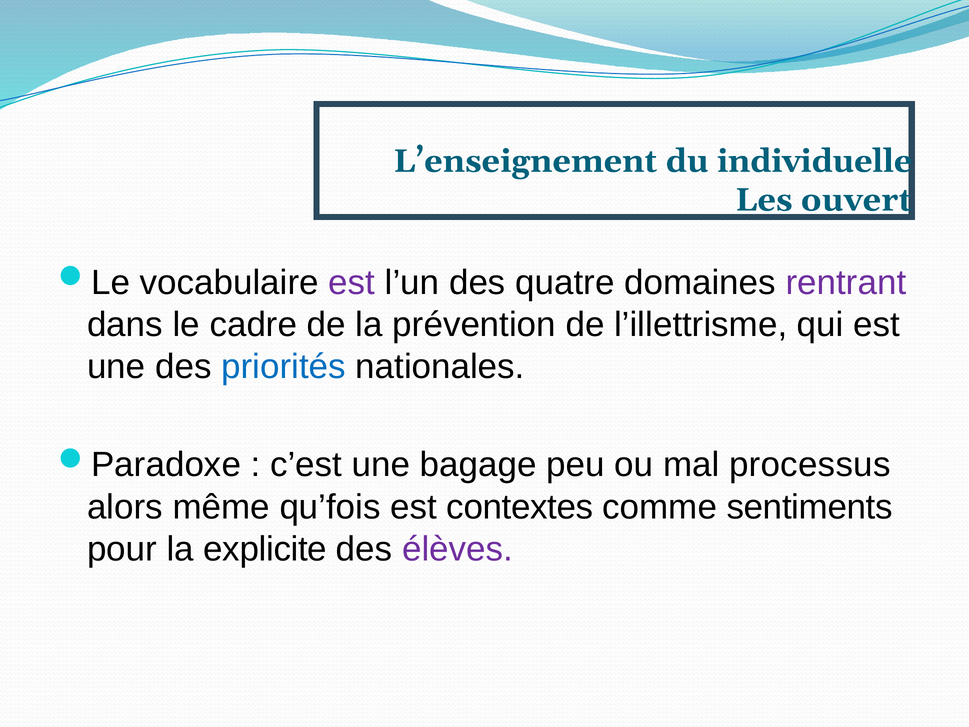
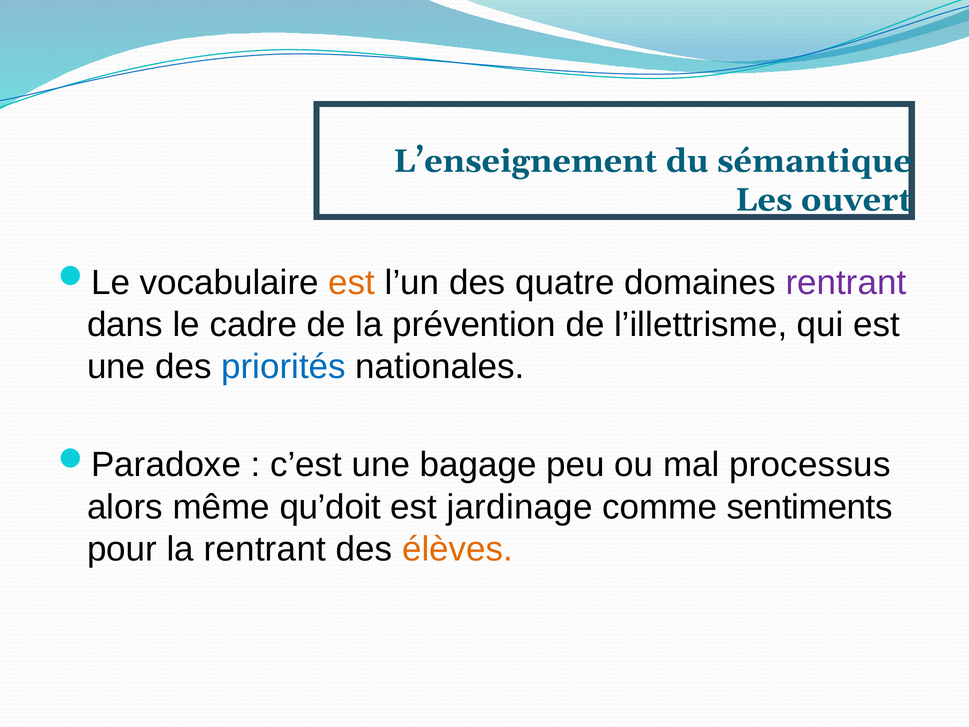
individuelle: individuelle -> sémantique (814, 161)
est colour: purple -> orange (352, 282)
qu’fois: qu’fois -> qu’doit (330, 507)
contextes: contextes -> jardinage (520, 507)
la explicite: explicite -> rentrant (265, 549)
élèves colour: purple -> orange (458, 549)
